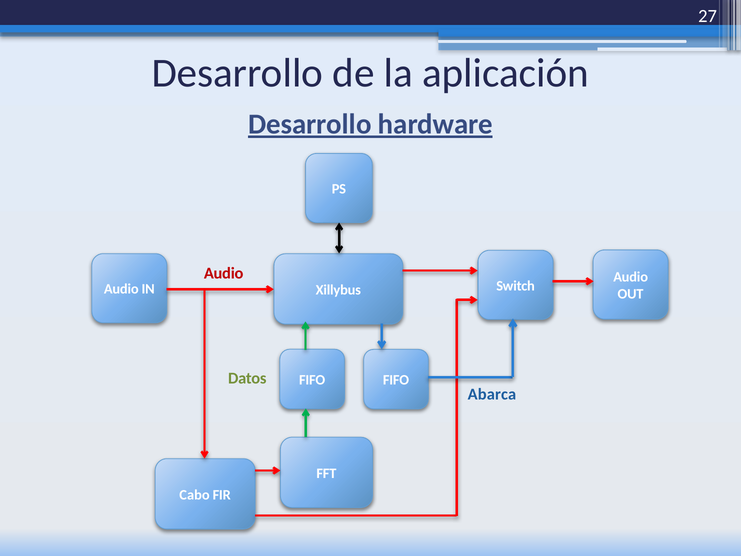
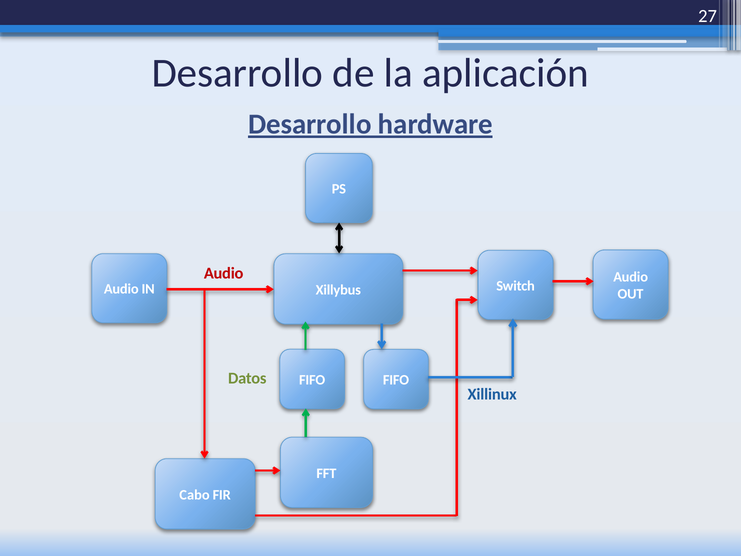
Abarca: Abarca -> Xillinux (492, 394)
